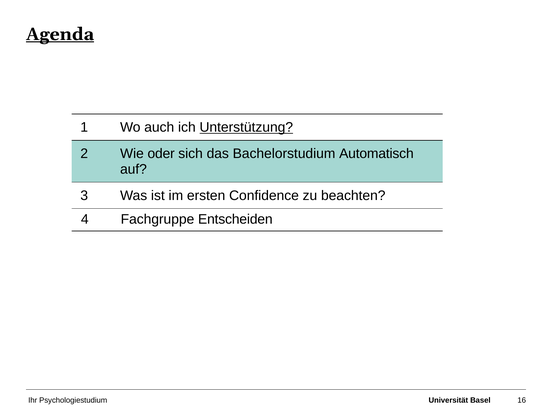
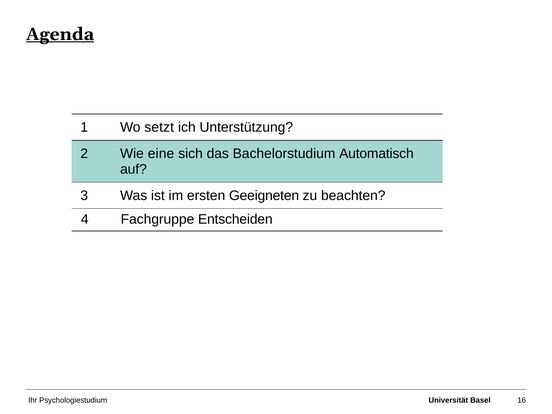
auch: auch -> setzt (159, 127)
Unterstützung underline: present -> none (246, 127)
oder: oder -> eine (161, 154)
Confidence: Confidence -> Geeigneten (264, 196)
